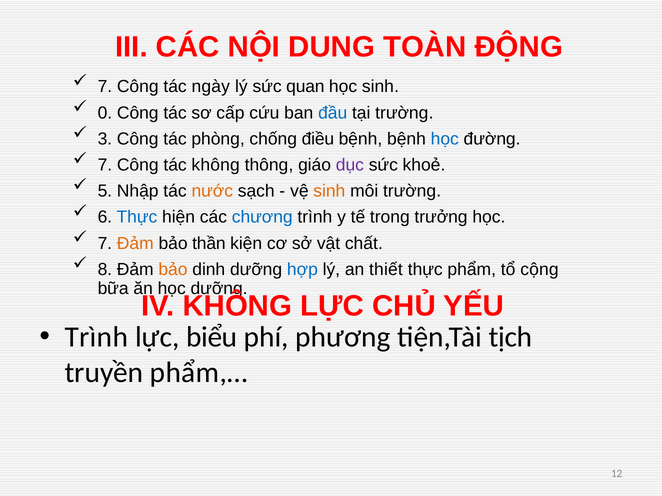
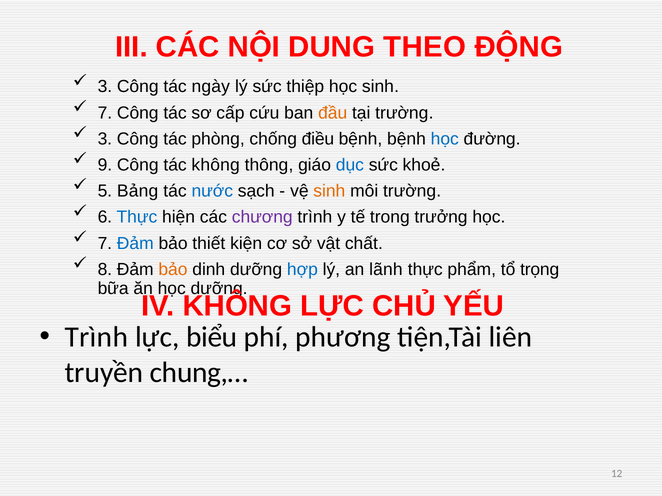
TOÀN: TOÀN -> THEO (425, 47)
7: 7 -> 3 (105, 87)
quan: quan -> thiệp (305, 87)
0: 0 -> 7 (105, 113)
đầu colour: blue -> orange (333, 113)
7: 7 -> 9 (105, 165)
dục colour: purple -> blue (350, 165)
Nhập: Nhập -> Bảng (138, 191)
nước colour: orange -> blue (212, 191)
chương colour: blue -> purple (262, 217)
Đảm colour: orange -> blue (135, 244)
thần: thần -> thiết (209, 244)
thiết: thiết -> lãnh (386, 270)
cộng: cộng -> trọng (540, 270)
tịch: tịch -> liên (510, 337)
phẩm,…: phẩm,… -> chung,… (199, 373)
